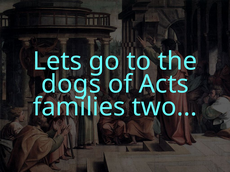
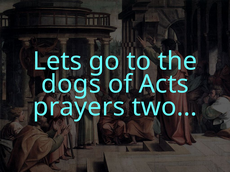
families: families -> prayers (79, 107)
